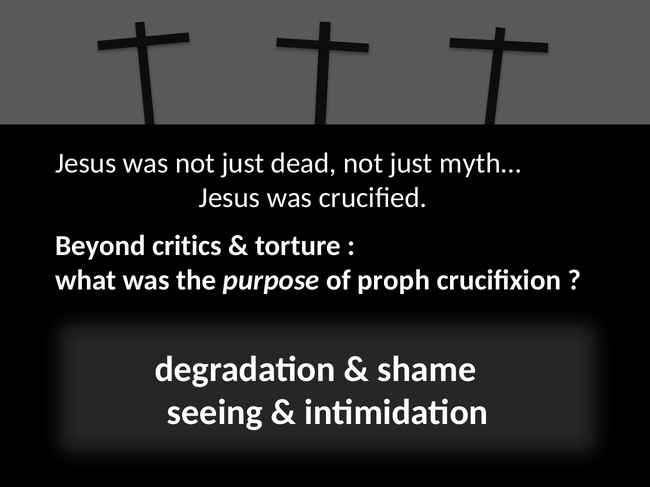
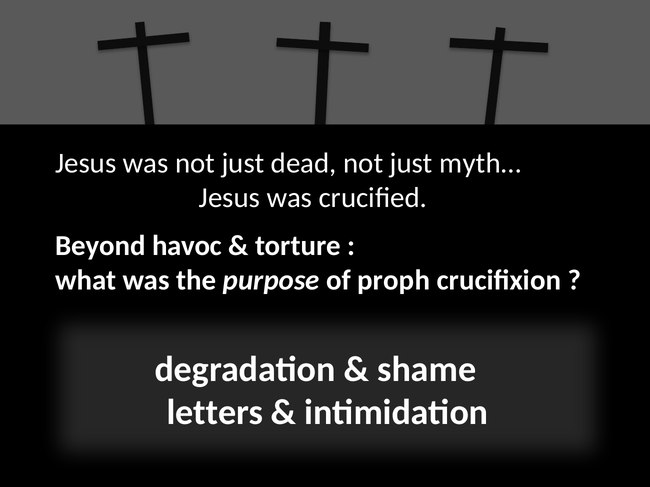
critics: critics -> havoc (187, 246)
seeing: seeing -> letters (215, 413)
